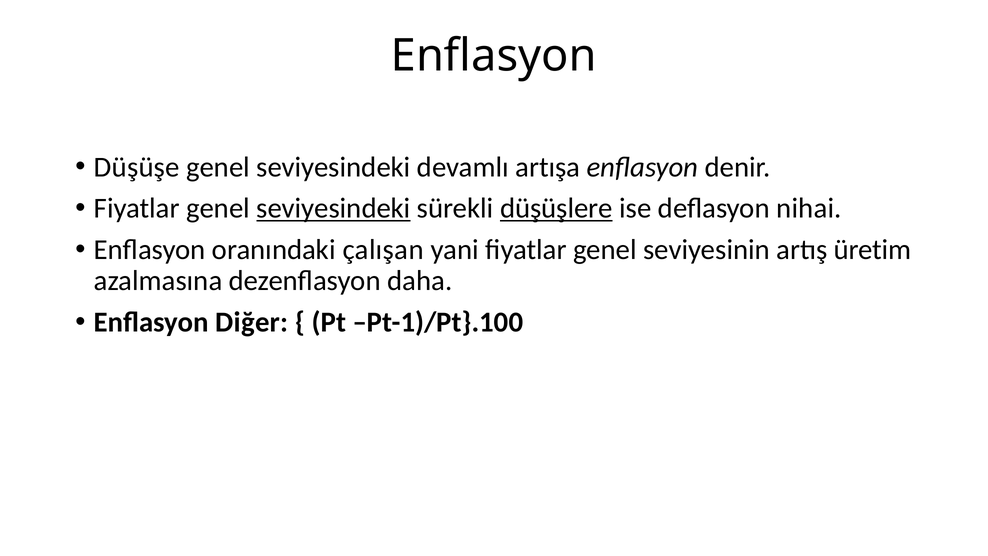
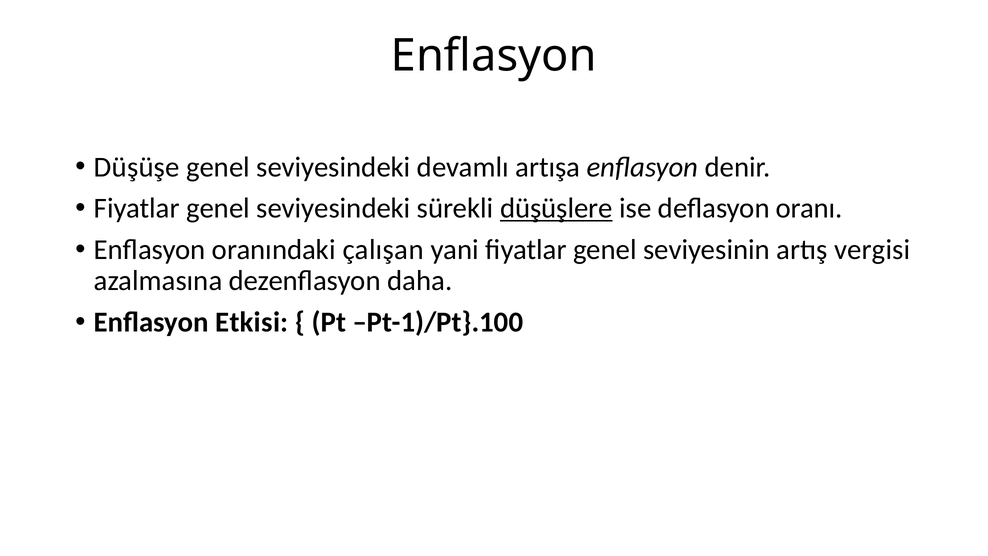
seviyesindeki underline: present -> none (333, 208)
nihai: nihai -> oranı (809, 208)
üretim: üretim -> vergisi (872, 250)
Diğer: Diğer -> Etkisi (252, 322)
